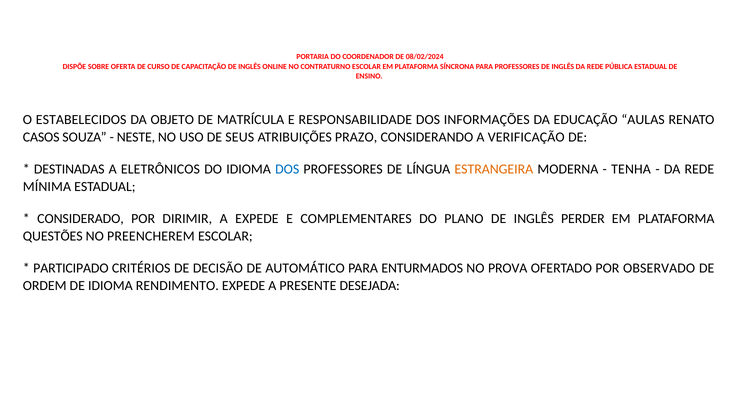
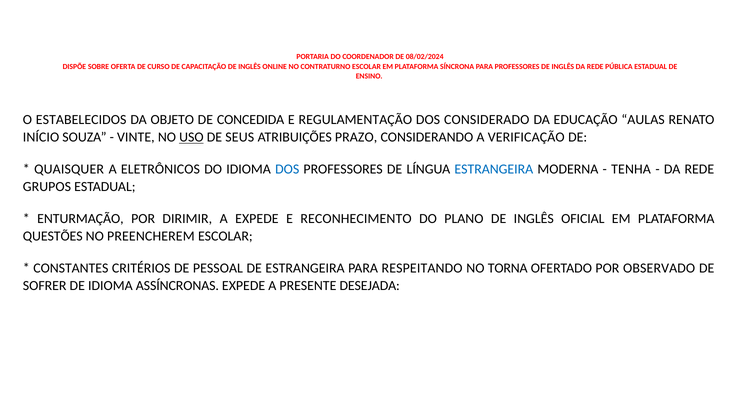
MATRÍCULA: MATRÍCULA -> CONCEDIDA (251, 120)
RESPONSABILIDADE: RESPONSABILIDADE -> REGULAMENTAÇÃO (355, 120)
INFORMAÇÕES: INFORMAÇÕES -> CONSIDERADO (487, 120)
CASOS: CASOS -> INÍCIO (41, 137)
NESTE: NESTE -> VINTE (136, 137)
USO underline: none -> present (191, 137)
DESTINADAS: DESTINADAS -> QUAISQUER (69, 169)
ESTRANGEIRA colour: orange -> blue (494, 169)
MÍNIMA: MÍNIMA -> GRUPOS (47, 187)
CONSIDERADO: CONSIDERADO -> ENTURMAÇÃO (80, 219)
COMPLEMENTARES: COMPLEMENTARES -> RECONHECIMENTO (356, 219)
PERDER: PERDER -> OFICIAL (583, 219)
PARTICIPADO: PARTICIPADO -> CONSTANTES (71, 268)
DECISÃO: DECISÃO -> PESSOAL (218, 268)
DE AUTOMÁTICO: AUTOMÁTICO -> ESTRANGEIRA (305, 268)
ENTURMADOS: ENTURMADOS -> RESPEITANDO (422, 268)
PROVA: PROVA -> TORNA (508, 268)
ORDEM: ORDEM -> SOFRER (45, 286)
RENDIMENTO: RENDIMENTO -> ASSÍNCRONAS (177, 286)
